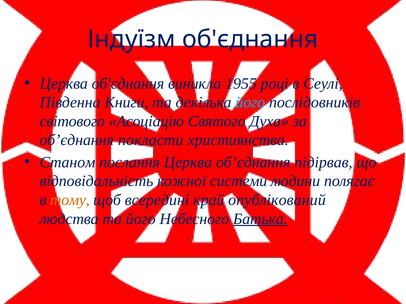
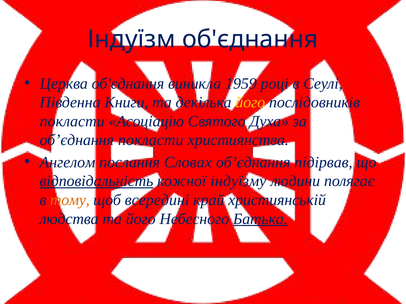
1955: 1955 -> 1959 (241, 84)
його colour: light blue -> yellow (250, 103)
світового: світового -> покласти (72, 121)
Станом: Станом -> Ангелом (67, 162)
послання Церква: Церква -> Словах (188, 162)
відповідальність underline: none -> present (96, 181)
системи: системи -> індуїзму (238, 181)
опублікований: опублікований -> християнській (277, 200)
